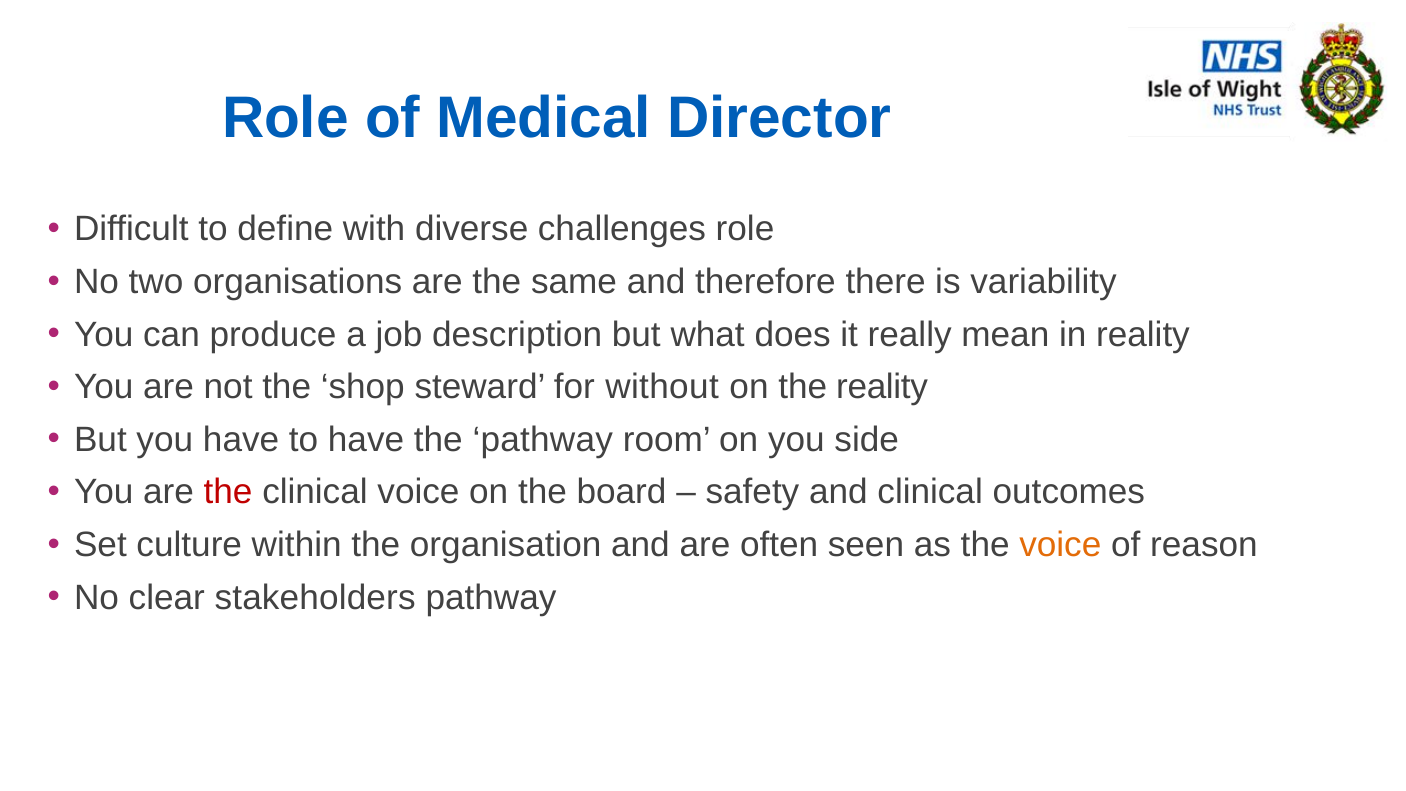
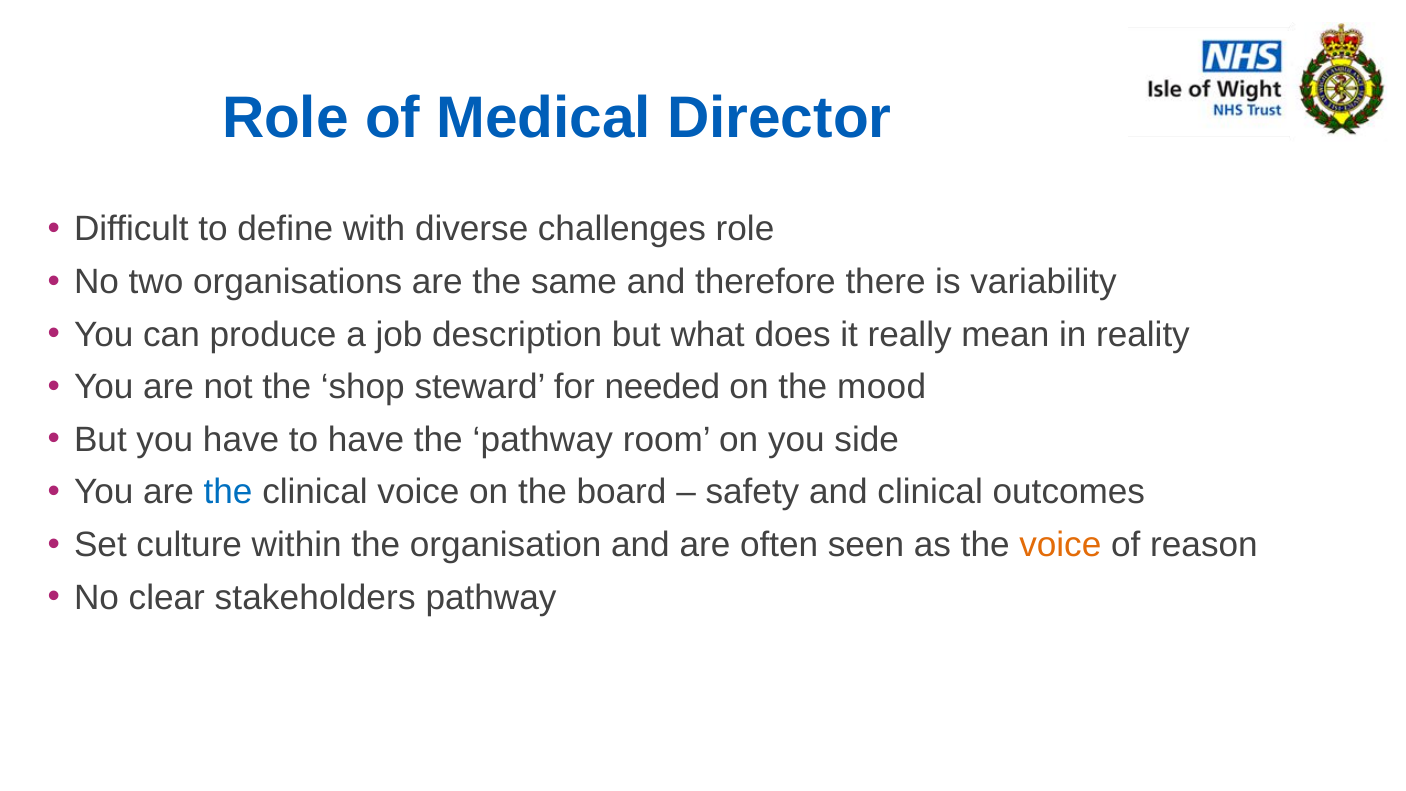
without: without -> needed (662, 387)
the reality: reality -> mood (882, 387)
the colour: red -> blue (228, 492)
